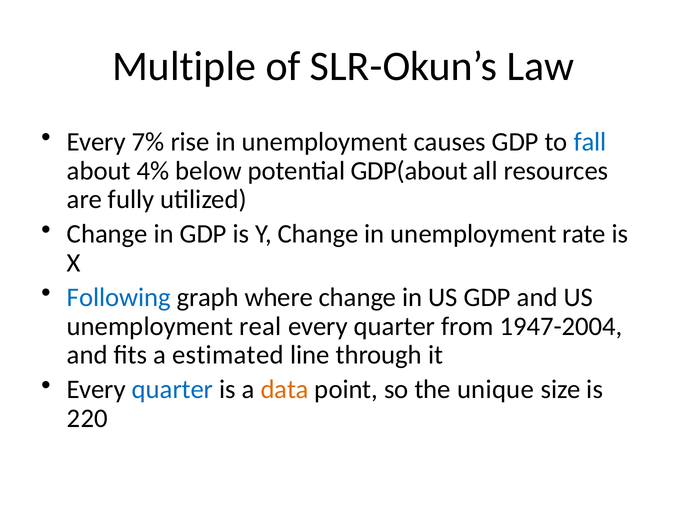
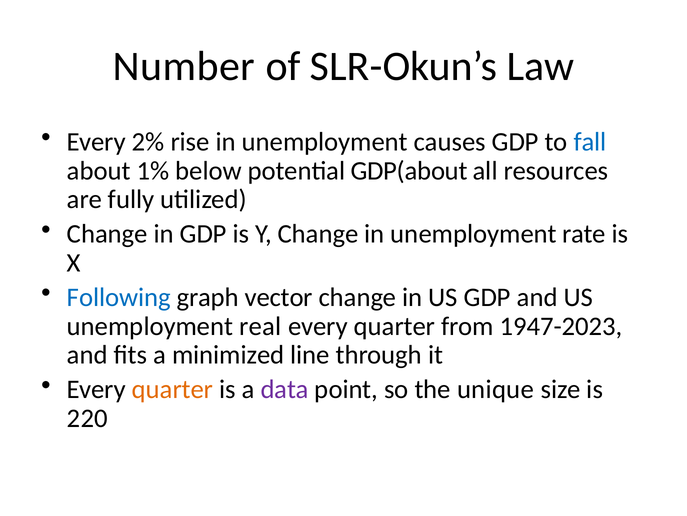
Multiple: Multiple -> Number (184, 67)
7%: 7% -> 2% (148, 142)
4%: 4% -> 1% (153, 170)
where: where -> vector (279, 297)
1947-2004: 1947-2004 -> 1947-2023 (561, 326)
estimated: estimated -> minimized (228, 355)
quarter colour: blue -> orange (173, 389)
data colour: orange -> purple (285, 389)
